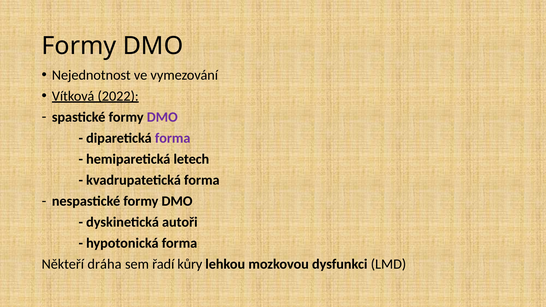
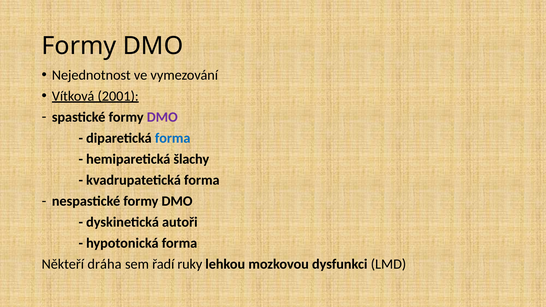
2022: 2022 -> 2001 (118, 96)
forma colour: purple -> blue (173, 138)
letech: letech -> šlachy (191, 159)
kůry: kůry -> ruky (190, 264)
